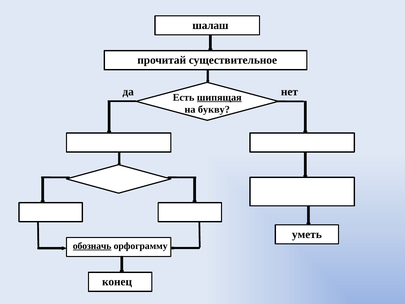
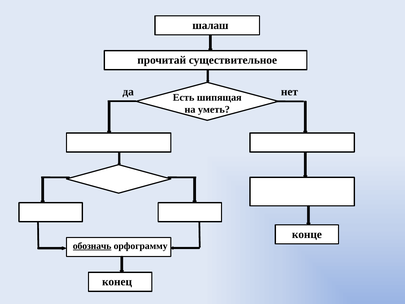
шипящая underline: present -> none (219, 97)
букву: букву -> уметь (214, 110)
уметь: уметь -> конце (307, 234)
